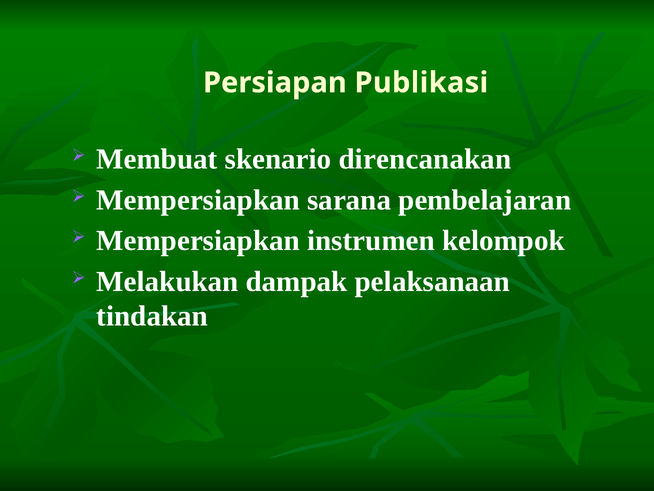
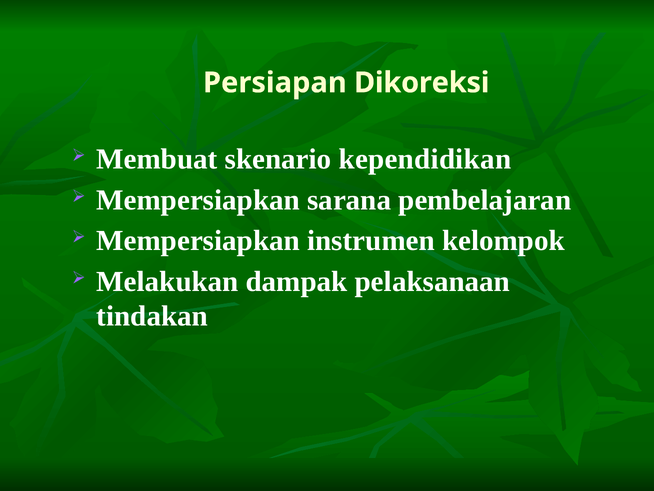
Publikasi: Publikasi -> Dikoreksi (422, 83)
direncanakan: direncanakan -> kependidikan (425, 159)
